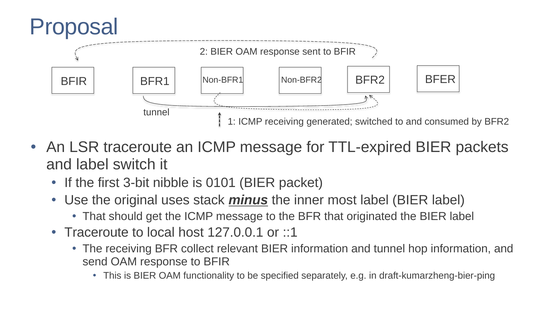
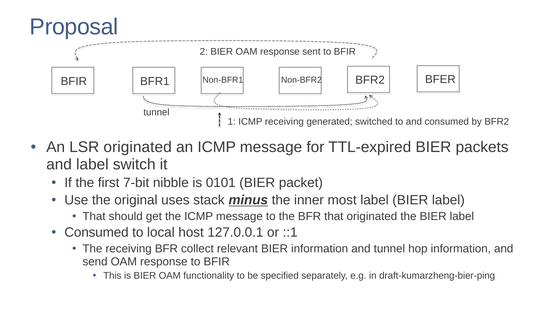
LSR traceroute: traceroute -> originated (138, 147)
3-bit: 3-bit -> 7-bit (136, 183)
Traceroute: Traceroute -> Consumed (97, 232)
